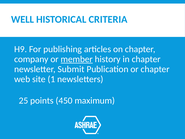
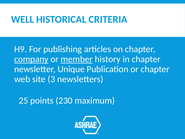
company underline: none -> present (31, 59)
Submit: Submit -> Unique (71, 69)
1: 1 -> 3 (51, 79)
450: 450 -> 230 (64, 100)
